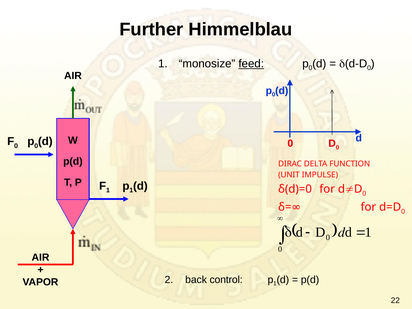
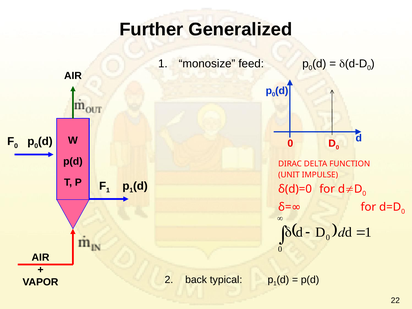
Himmelblau: Himmelblau -> Generalized (240, 30)
feed underline: present -> none (251, 64)
control: control -> typical (226, 280)
